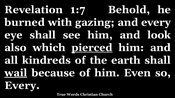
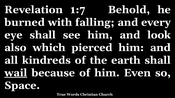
gazing: gazing -> falling (95, 22)
pierced underline: present -> none (92, 48)
Every: Every -> Space (22, 86)
